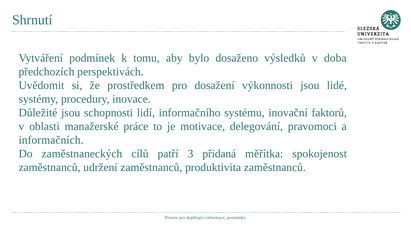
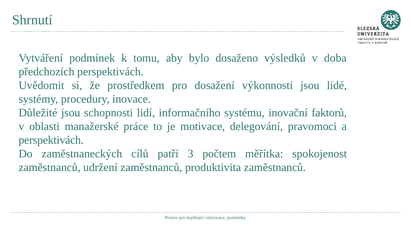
informačních: informačních -> perspektivách (51, 140)
přidaná: přidaná -> počtem (219, 154)
